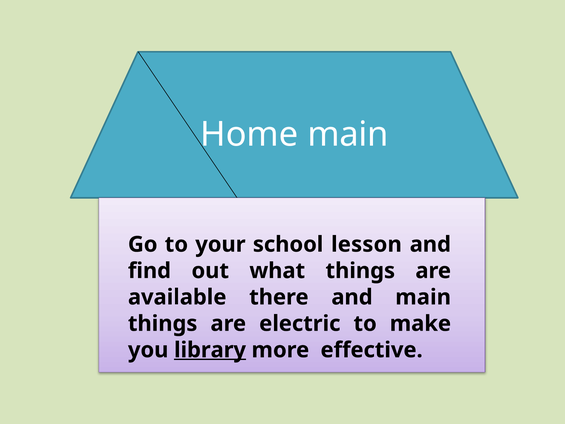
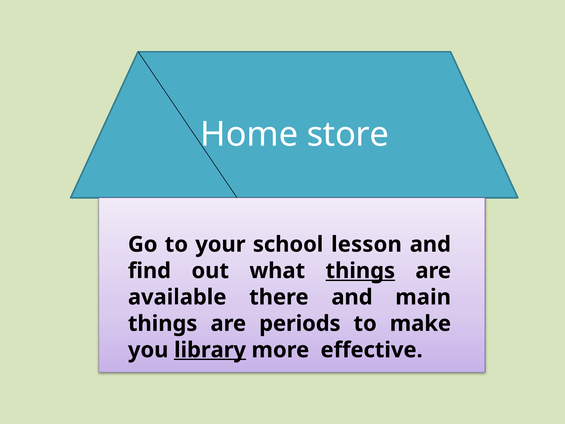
Home main: main -> store (348, 134)
things underline: none -> present (360, 271)
electric: electric -> periods (300, 323)
